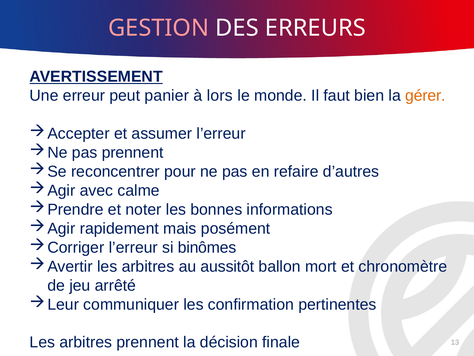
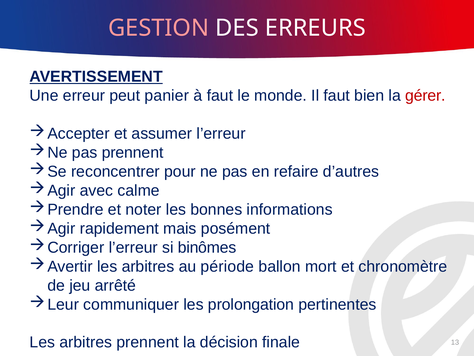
à lors: lors -> faut (220, 95)
gérer colour: orange -> red (425, 95)
aussitôt: aussitôt -> période (227, 266)
confirmation: confirmation -> prolongation (251, 304)
